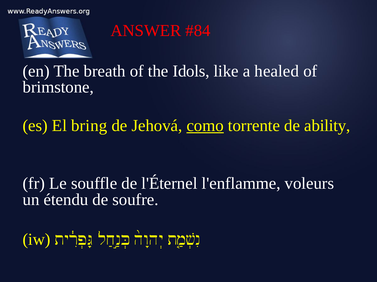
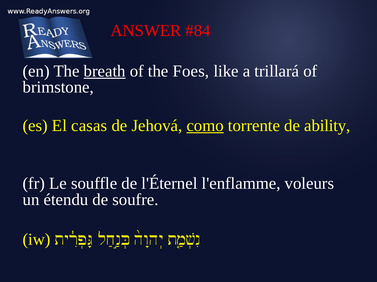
breath underline: none -> present (105, 71)
Idols: Idols -> Foes (191, 71)
healed: healed -> trillará (277, 71)
bring: bring -> casas (89, 126)
